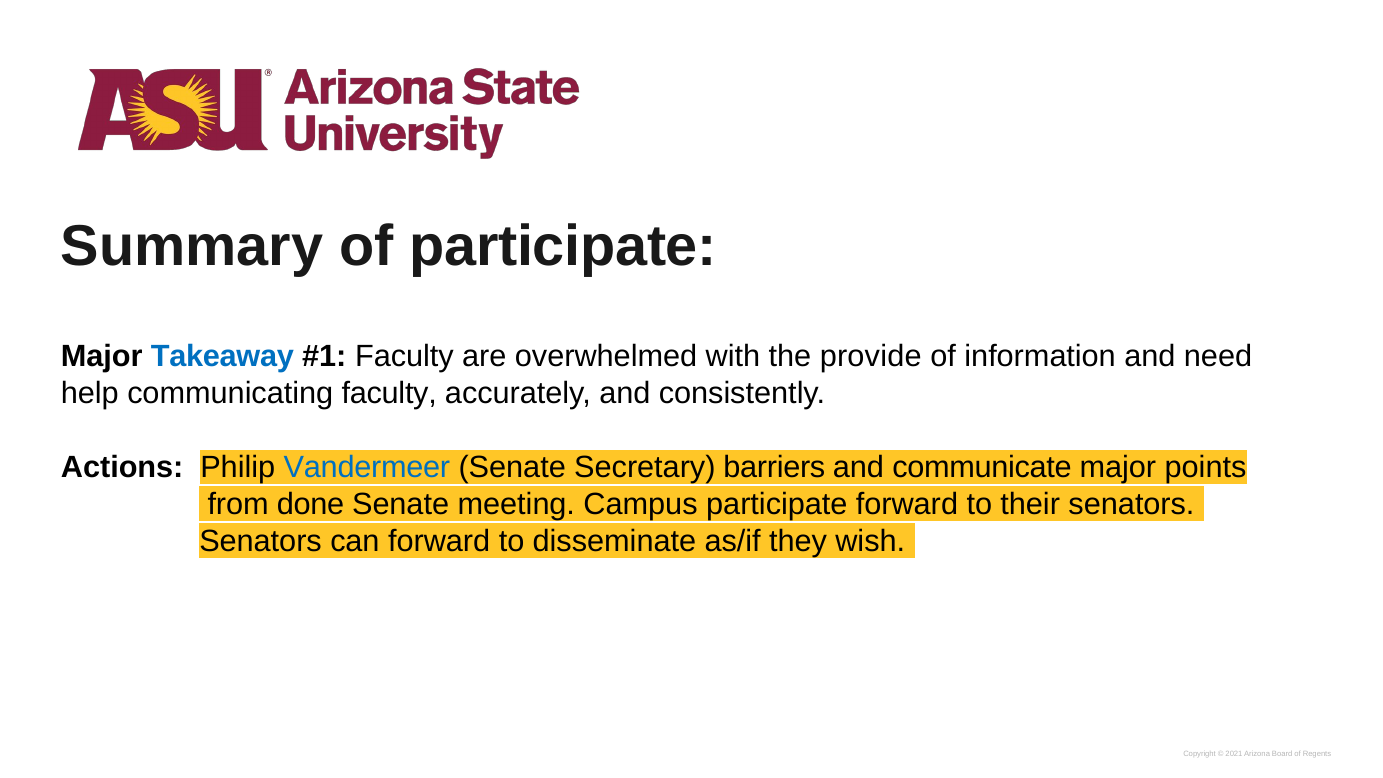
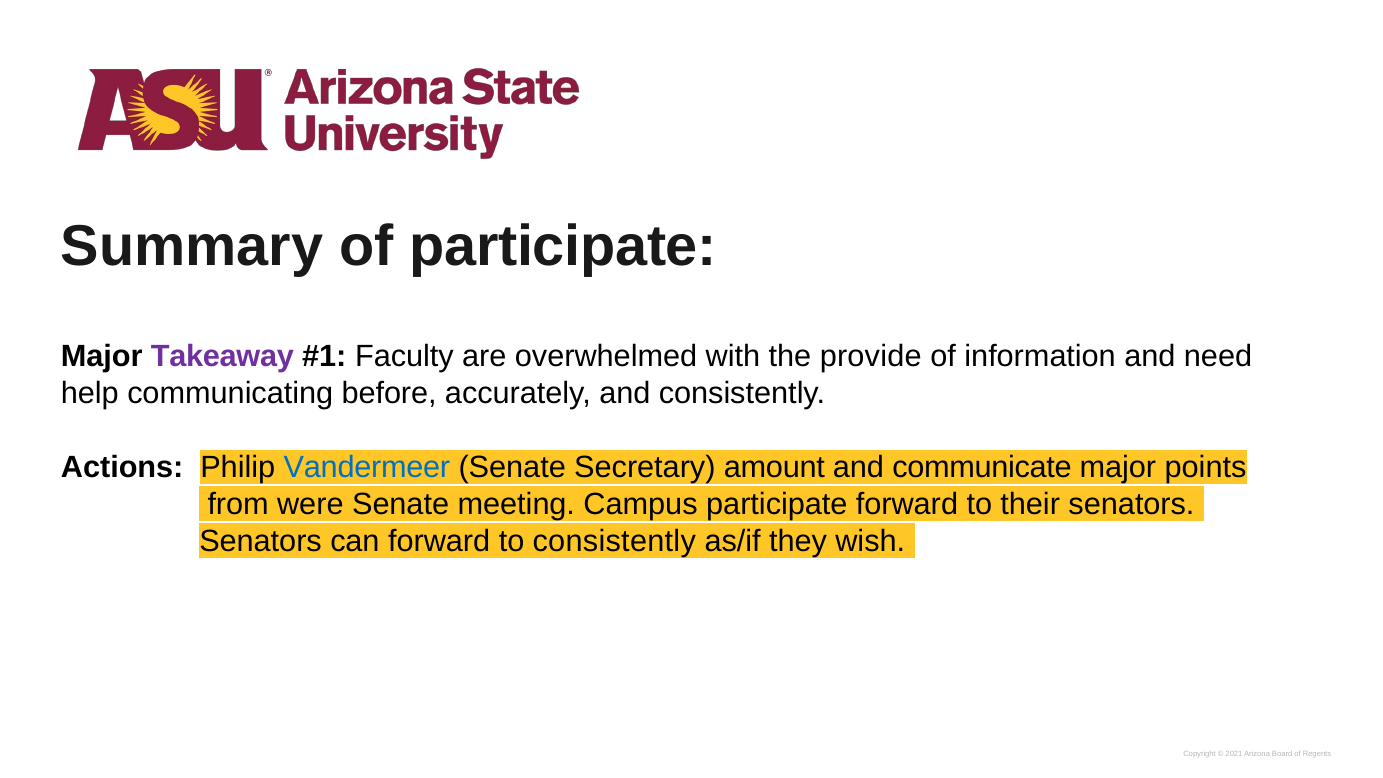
Takeaway colour: blue -> purple (222, 357)
communicating faculty: faculty -> before (389, 394)
barriers: barriers -> amount (774, 467)
done: done -> were (310, 504)
to disseminate: disseminate -> consistently (614, 541)
